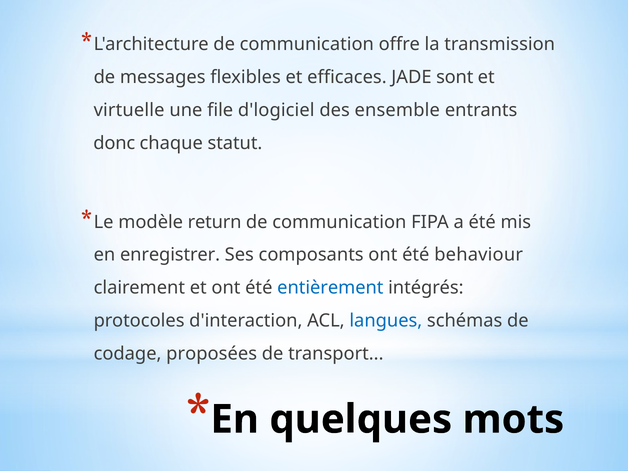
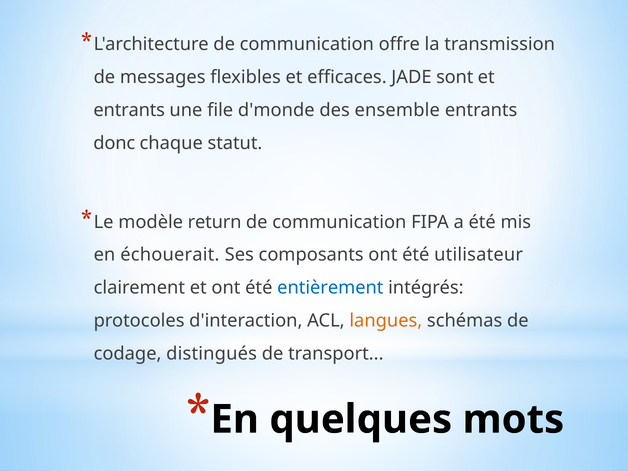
virtuelle: virtuelle -> entrants (129, 110)
d'logiciel: d'logiciel -> d'monde (276, 110)
enregistrer: enregistrer -> échouerait (170, 255)
behaviour: behaviour -> utilisateur (479, 255)
langues colour: blue -> orange (386, 321)
proposées: proposées -> distingués (212, 354)
